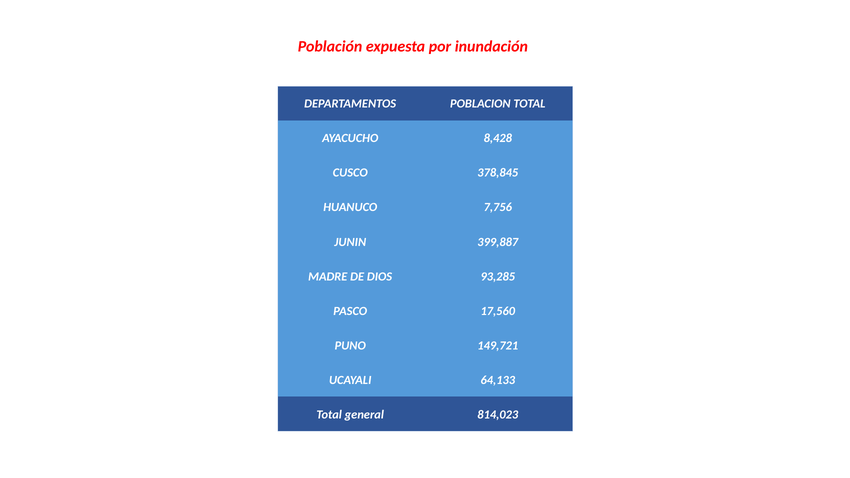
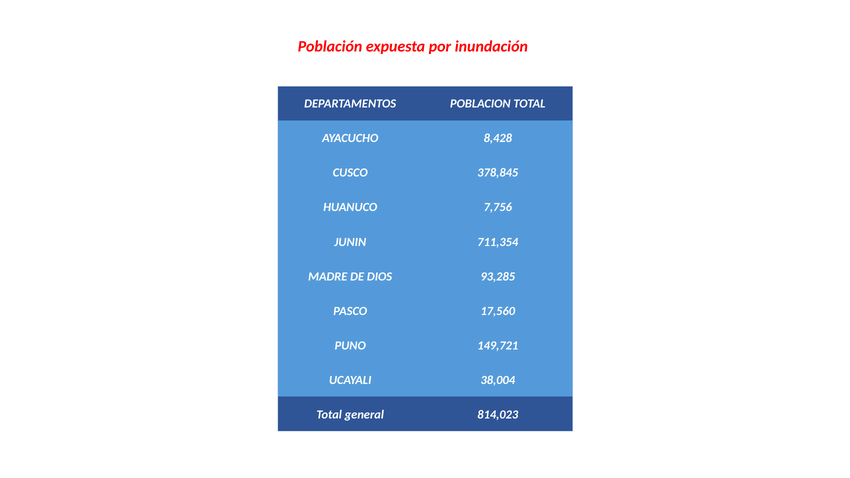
399,887: 399,887 -> 711,354 (498, 242)
64,133: 64,133 -> 38,004 (498, 380)
